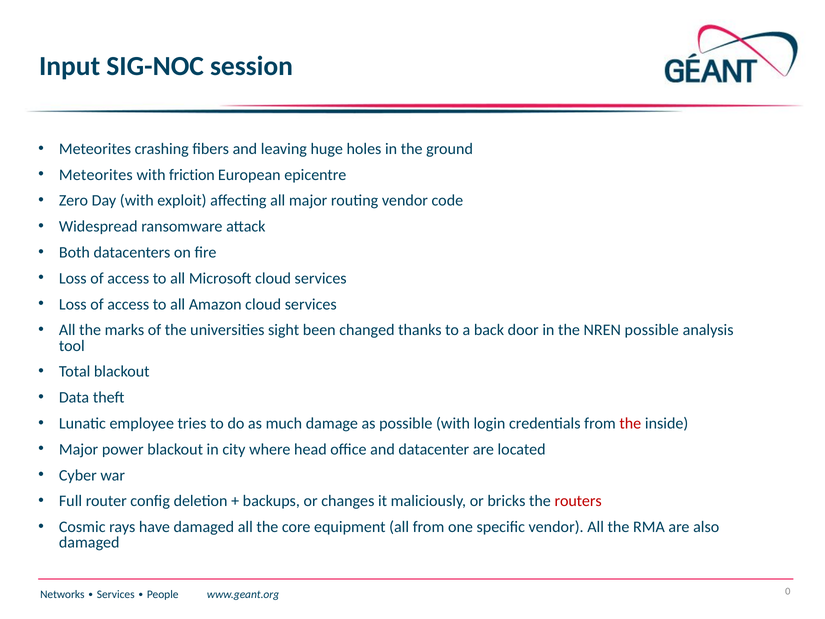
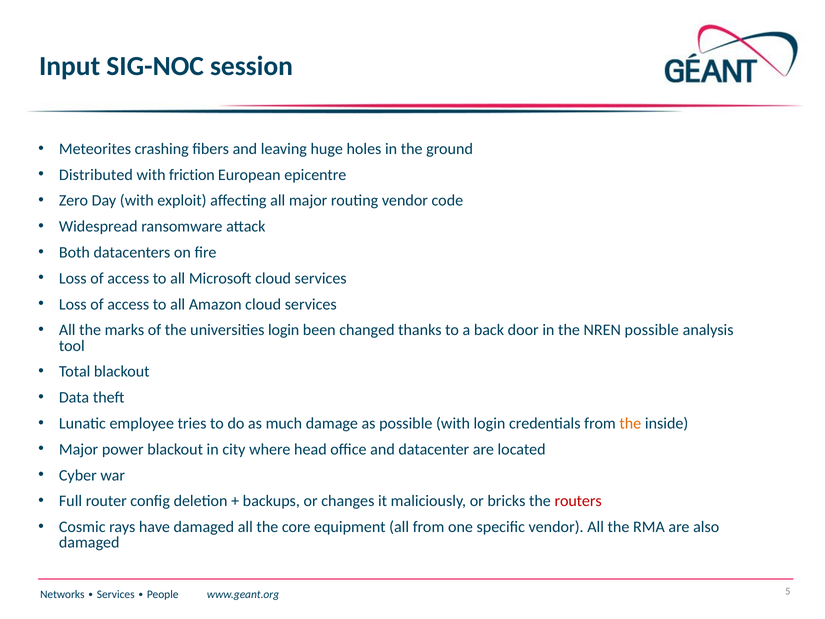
Meteorites: Meteorites -> Distributed (96, 175)
universities sight: sight -> login (284, 330)
the colour: red -> orange (630, 423)
0: 0 -> 5 (788, 591)
